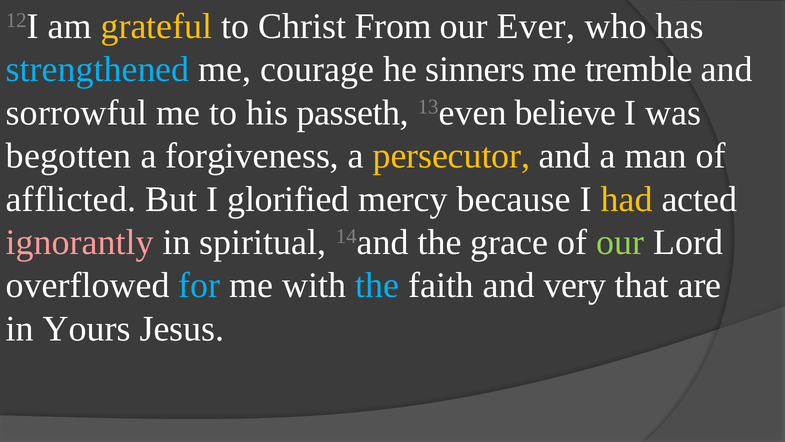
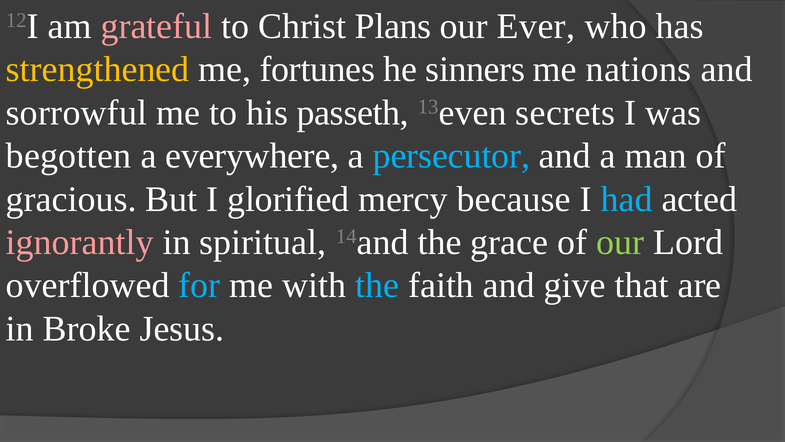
grateful colour: yellow -> pink (156, 26)
From: From -> Plans (393, 26)
strengthened colour: light blue -> yellow (98, 69)
courage: courage -> fortunes (317, 69)
tremble: tremble -> nations (639, 69)
believe: believe -> secrets (565, 113)
forgiveness: forgiveness -> everywhere (252, 156)
persecutor colour: yellow -> light blue (451, 156)
afflicted: afflicted -> gracious (71, 199)
had colour: yellow -> light blue (627, 199)
very: very -> give (575, 285)
Yours: Yours -> Broke (87, 328)
